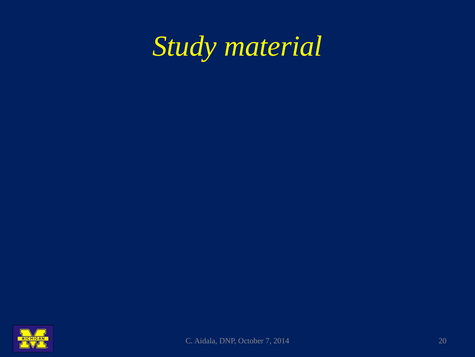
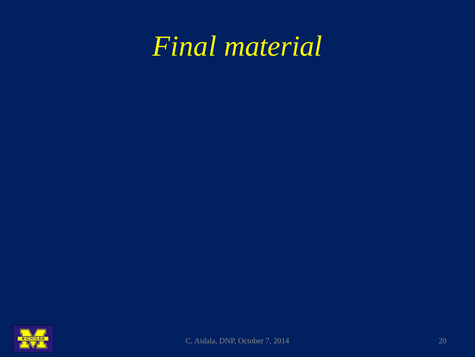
Study: Study -> Final (184, 46)
